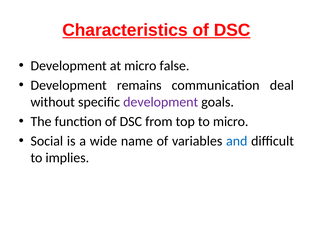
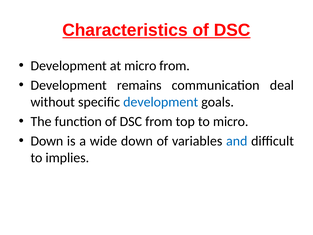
micro false: false -> from (175, 66)
development colour: purple -> blue (161, 102)
Social: Social -> Down (47, 141)
wide name: name -> down (137, 141)
